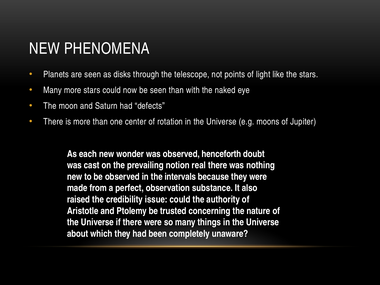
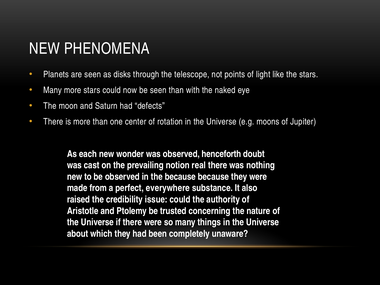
the intervals: intervals -> because (180, 177)
observation: observation -> everywhere (168, 188)
